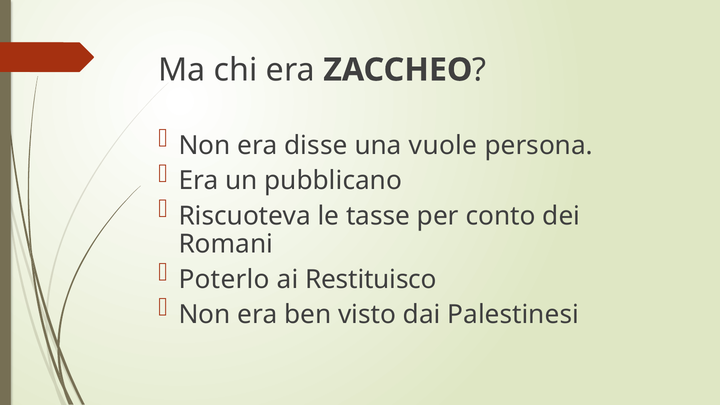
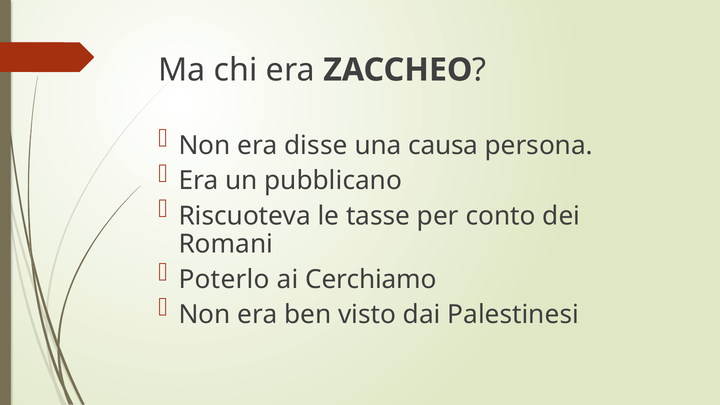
vuole: vuole -> causa (443, 146)
Restituisco: Restituisco -> Cerchiamo (371, 279)
